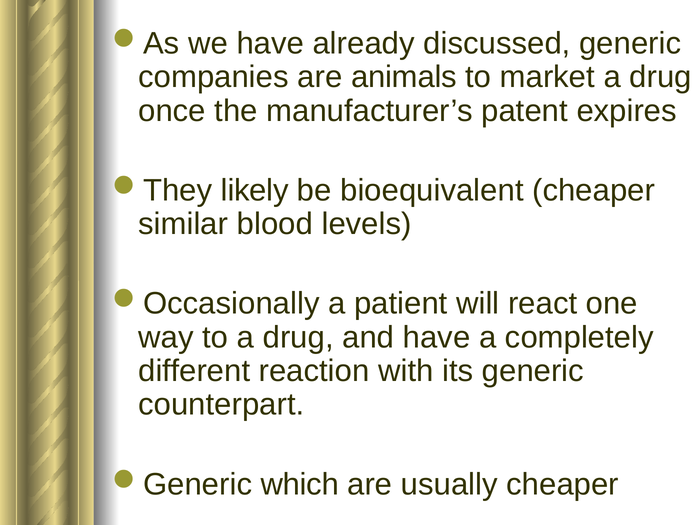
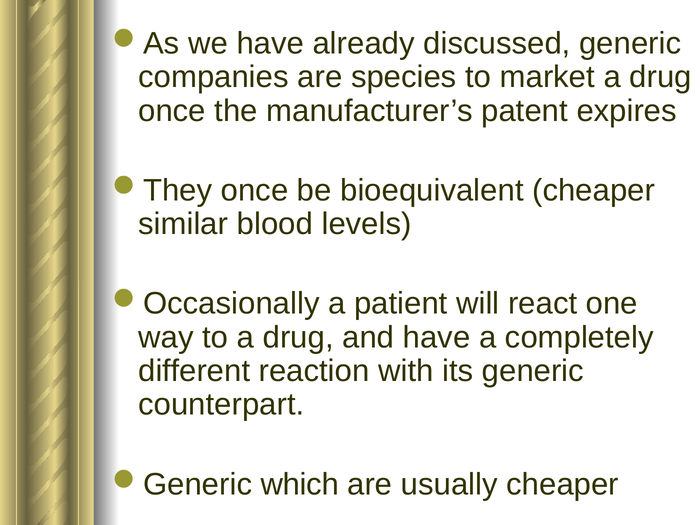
animals: animals -> species (404, 77)
likely: likely -> once (255, 190)
